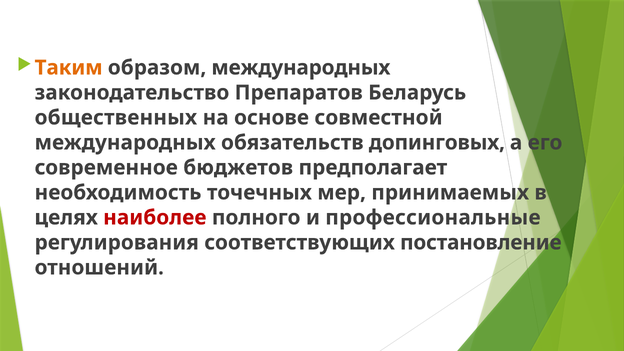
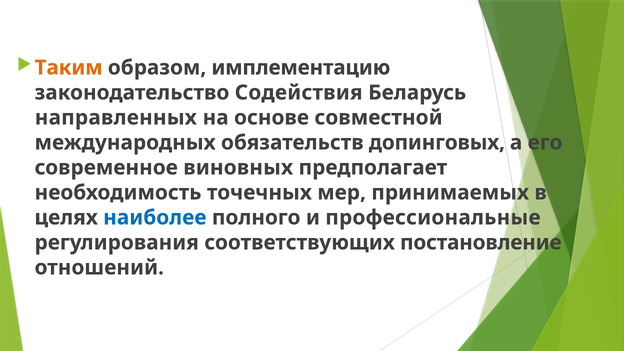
образом международных: международных -> имплементацию (301, 68)
Препаратов: Препаратов -> Содействия (299, 93)
общественных: общественных -> направленных (116, 118)
бюджетов: бюджетов -> виновных (238, 168)
наиболее colour: red -> blue (155, 218)
